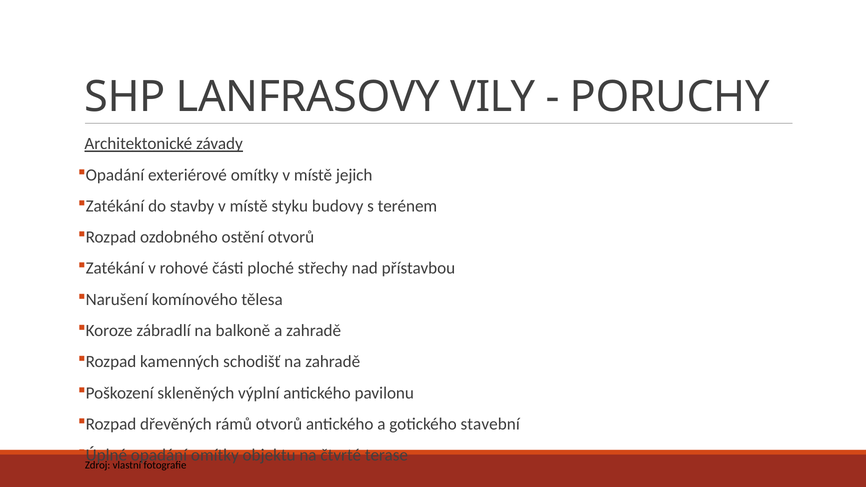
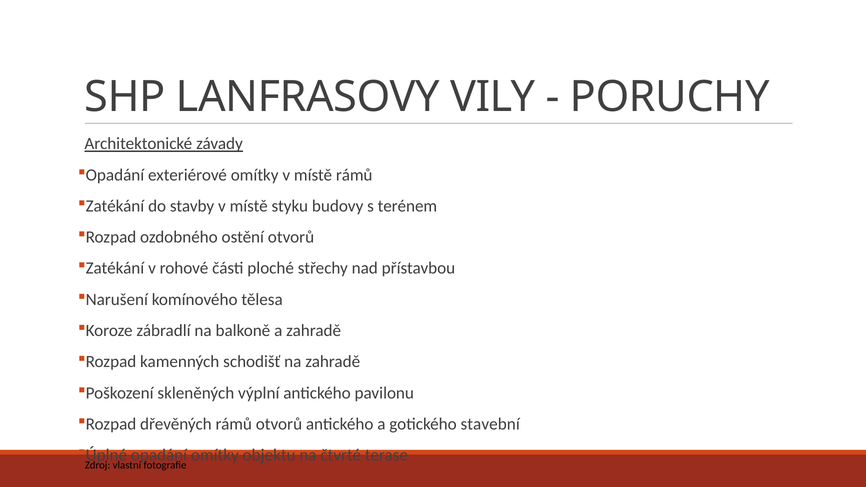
místě jejich: jejich -> rámů (354, 175)
